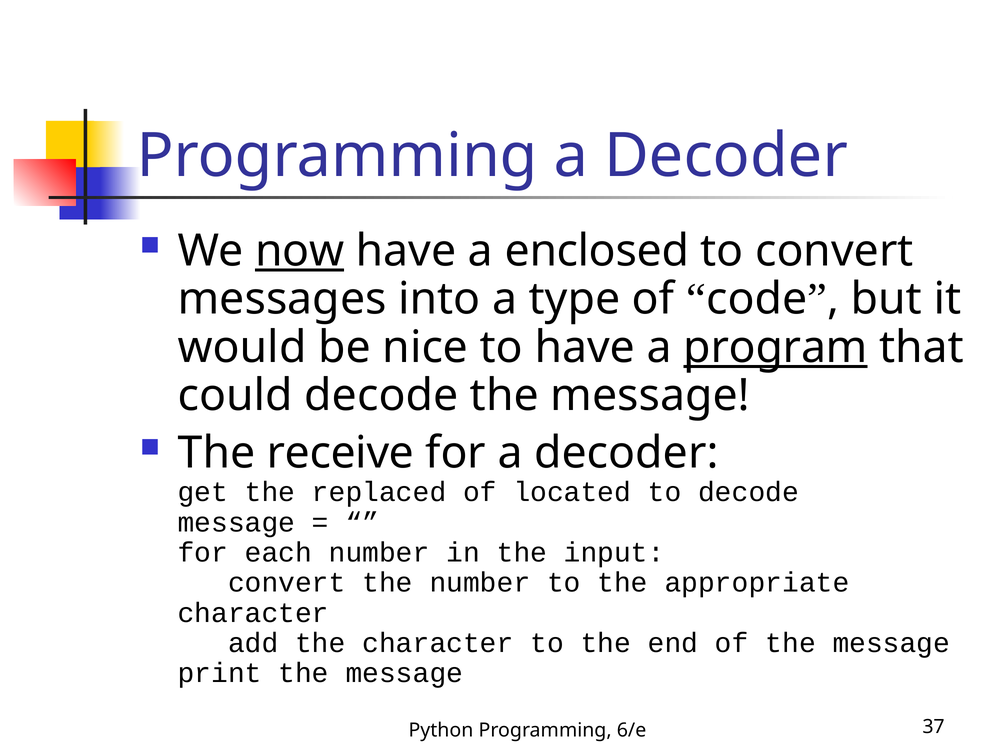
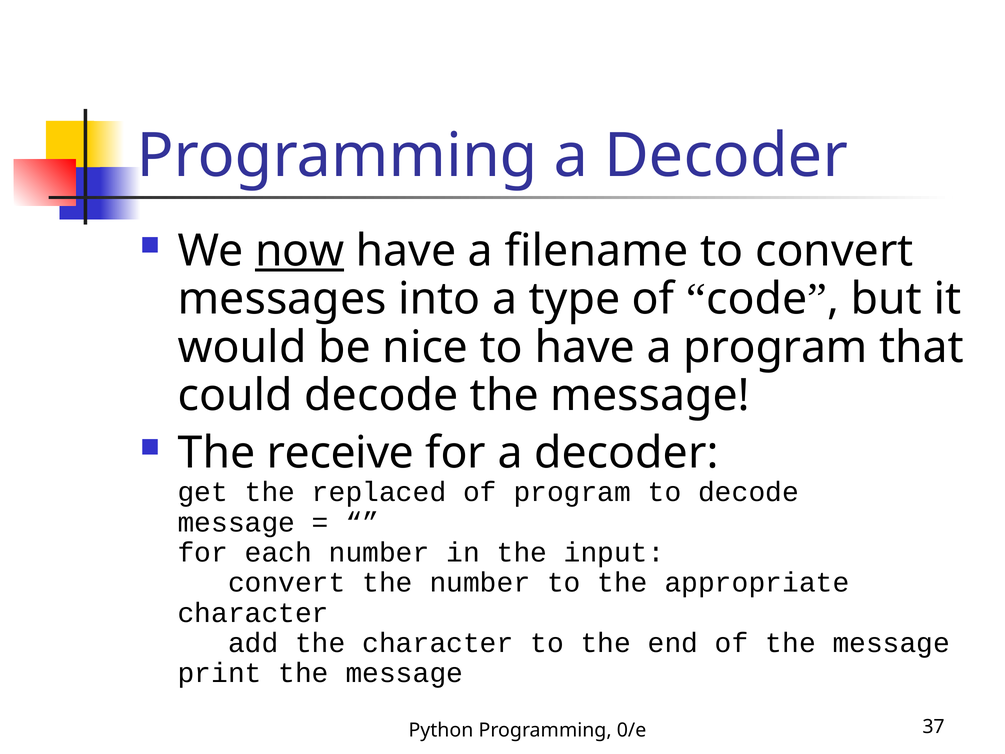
enclosed: enclosed -> filename (597, 251)
program underline: present -> none (776, 347)
of located: located -> program (572, 492)
6/e: 6/e -> 0/e (632, 730)
